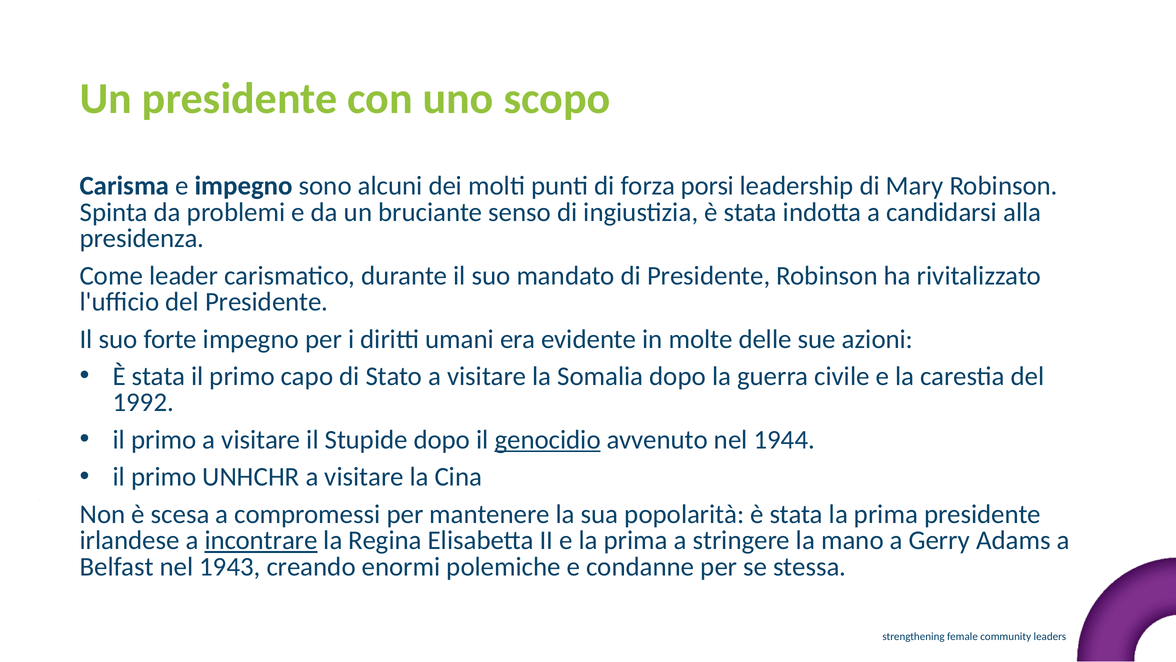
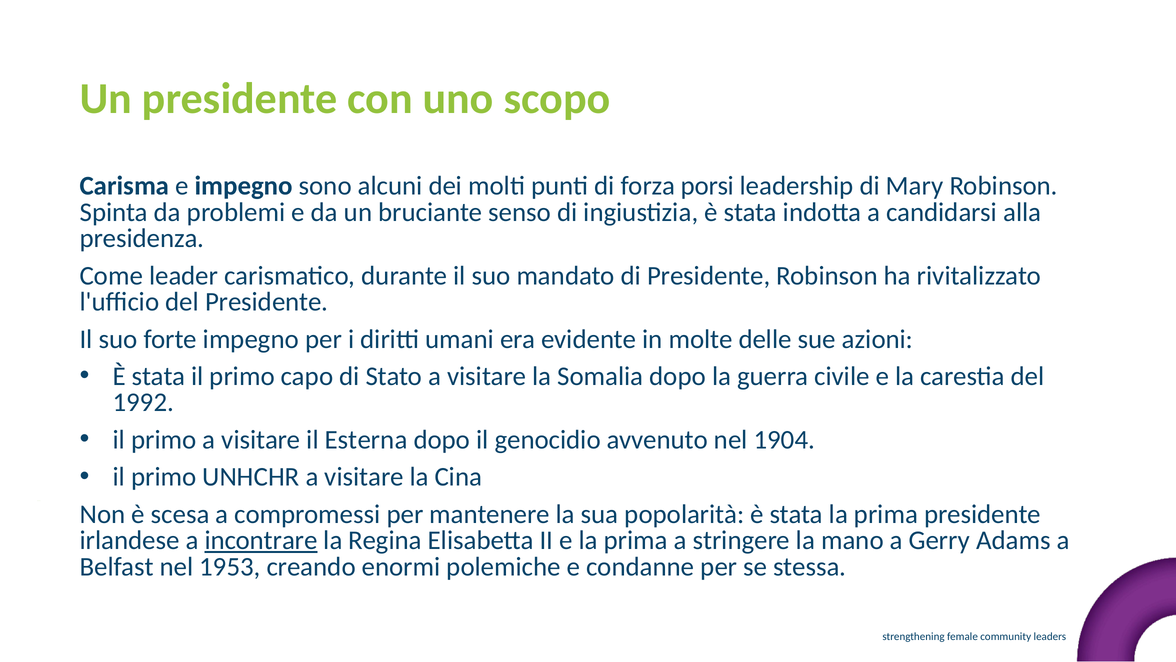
Stupide: Stupide -> Esterna (366, 439)
genocidio underline: present -> none (548, 439)
1944: 1944 -> 1904 (784, 439)
1943: 1943 -> 1953 (230, 566)
